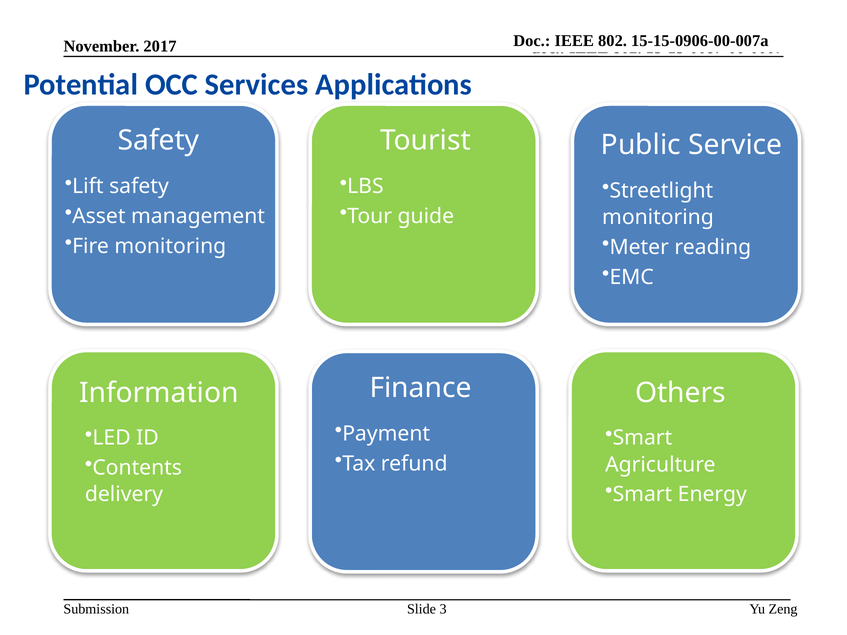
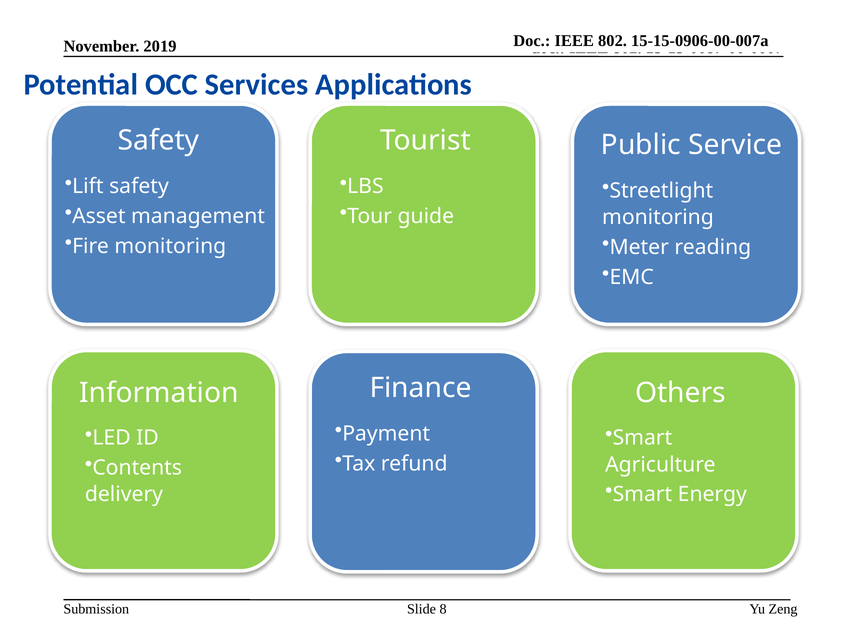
2017: 2017 -> 2019 (160, 46)
3: 3 -> 8 (443, 609)
